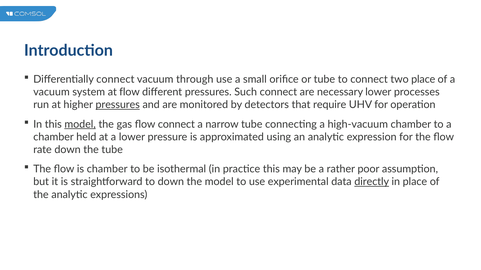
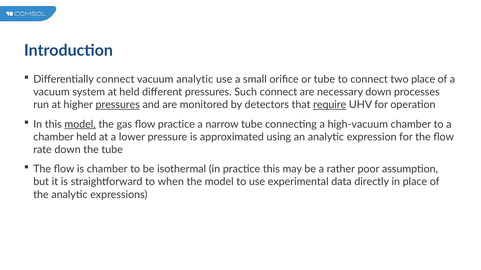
vacuum through: through -> analytic (195, 79)
at flow: flow -> held (129, 92)
necessary lower: lower -> down (378, 92)
require underline: none -> present (330, 105)
flow connect: connect -> practice (176, 124)
to down: down -> when (171, 182)
directly underline: present -> none (372, 182)
